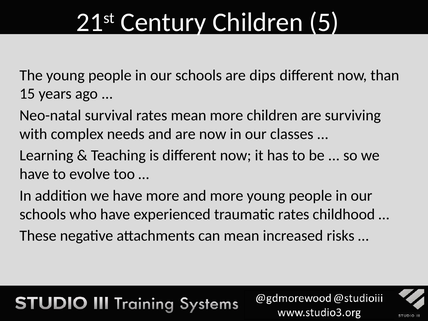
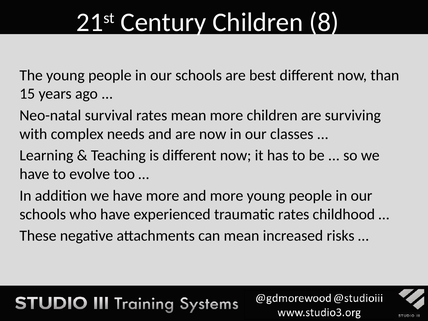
5: 5 -> 8 (324, 22)
dips: dips -> best (263, 75)
